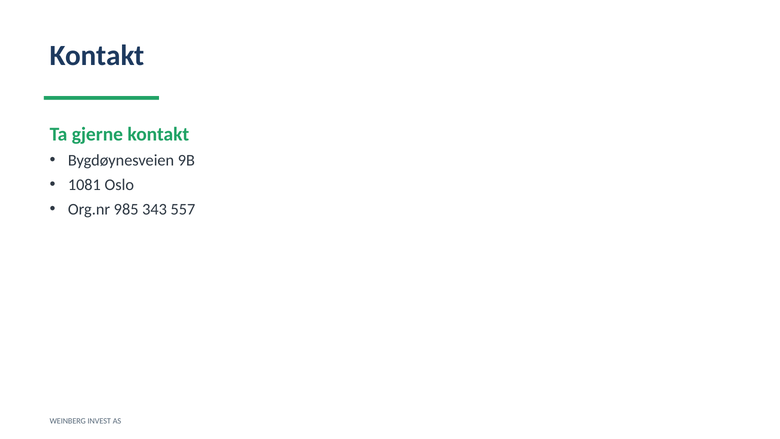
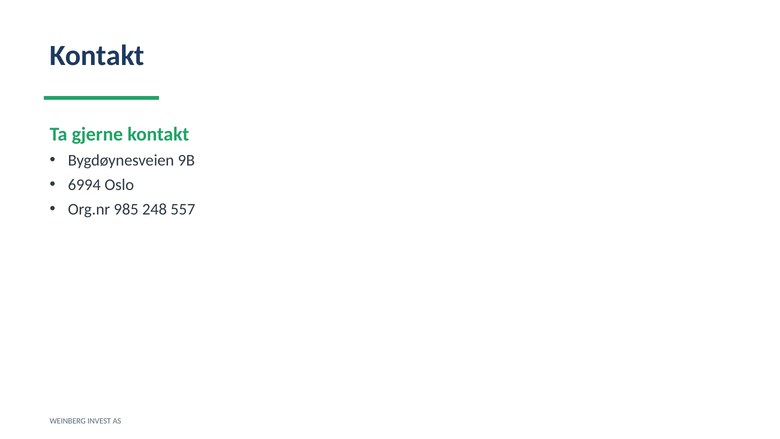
1081: 1081 -> 6994 (84, 185)
343: 343 -> 248 (155, 209)
